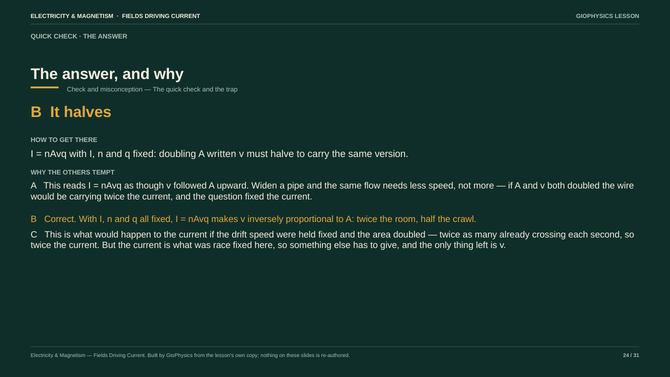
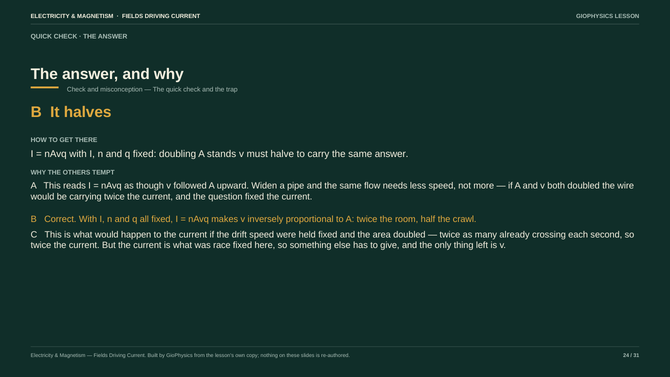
written: written -> stands (222, 154)
same version: version -> answer (392, 154)
